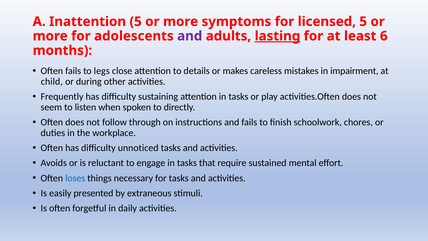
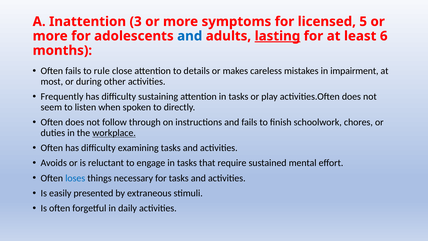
Inattention 5: 5 -> 3 (136, 22)
and colour: purple -> blue (190, 36)
legs: legs -> rule (102, 71)
child: child -> most (52, 82)
workplace underline: none -> present (114, 133)
unnoticed: unnoticed -> examining (138, 148)
